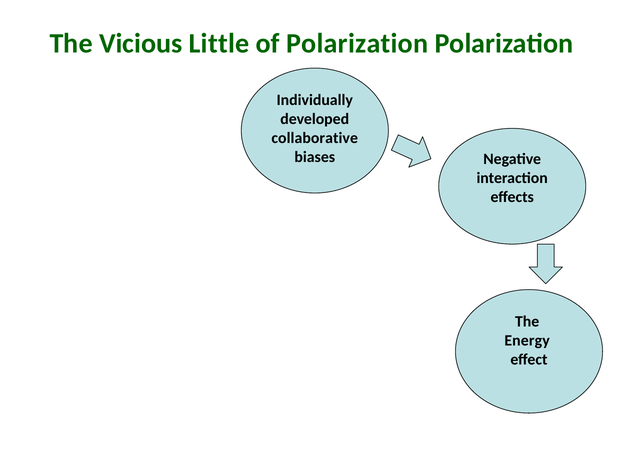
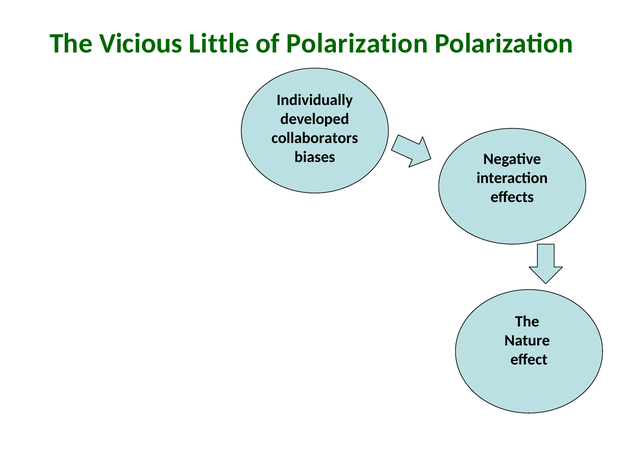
collaborative: collaborative -> collaborators (315, 138)
Energy: Energy -> Nature (527, 340)
